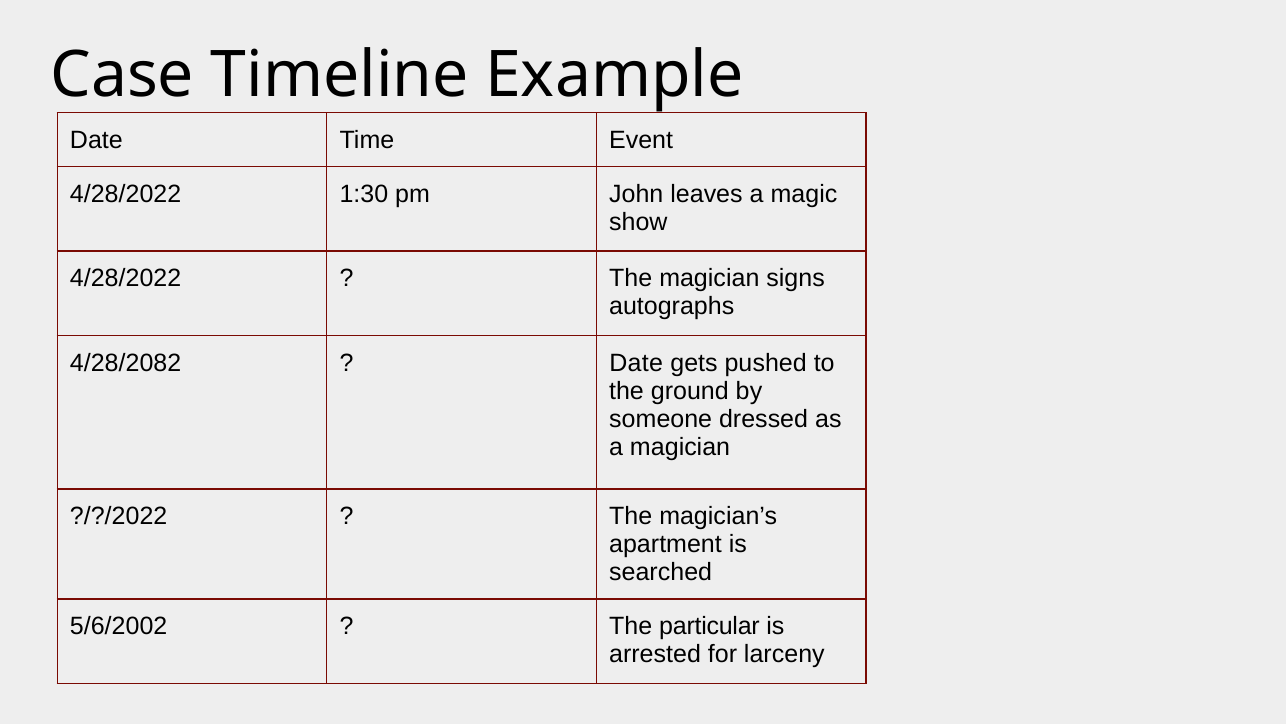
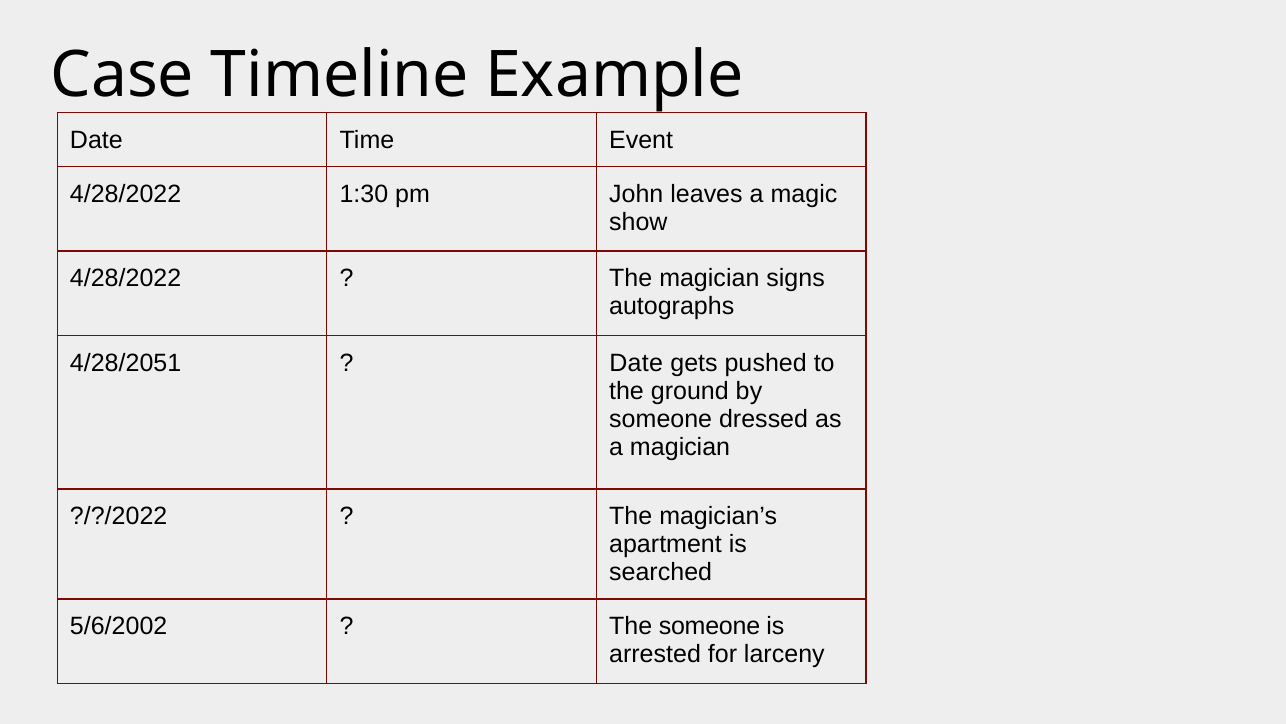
4/28/2082: 4/28/2082 -> 4/28/2051 (126, 362)
The particular: particular -> someone (709, 626)
